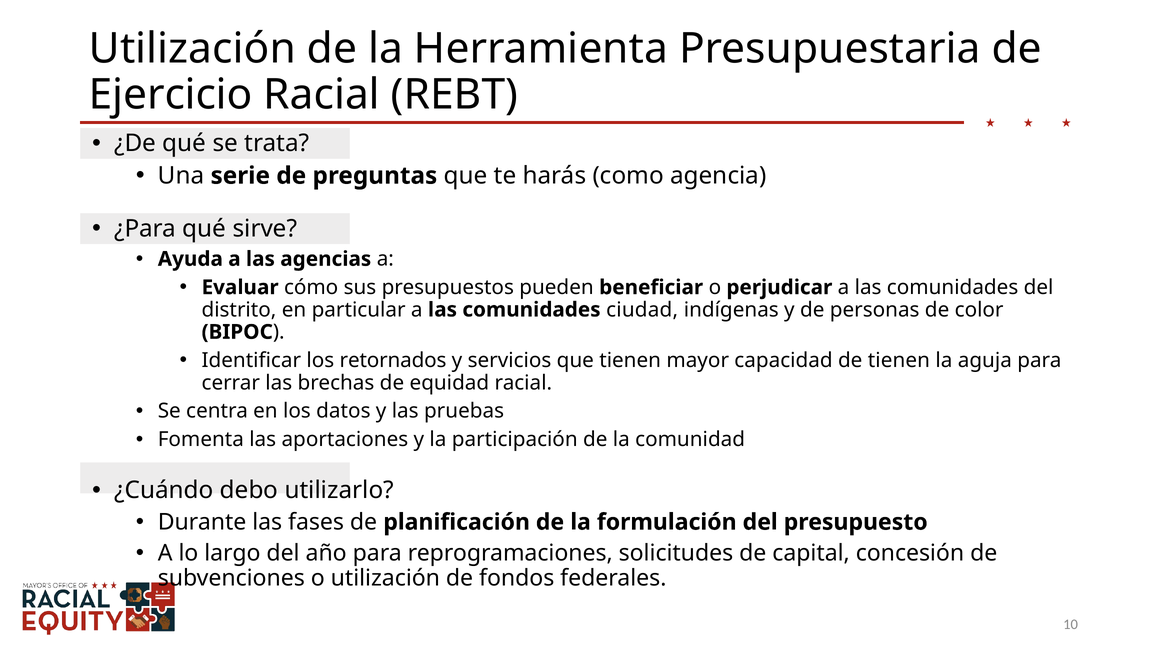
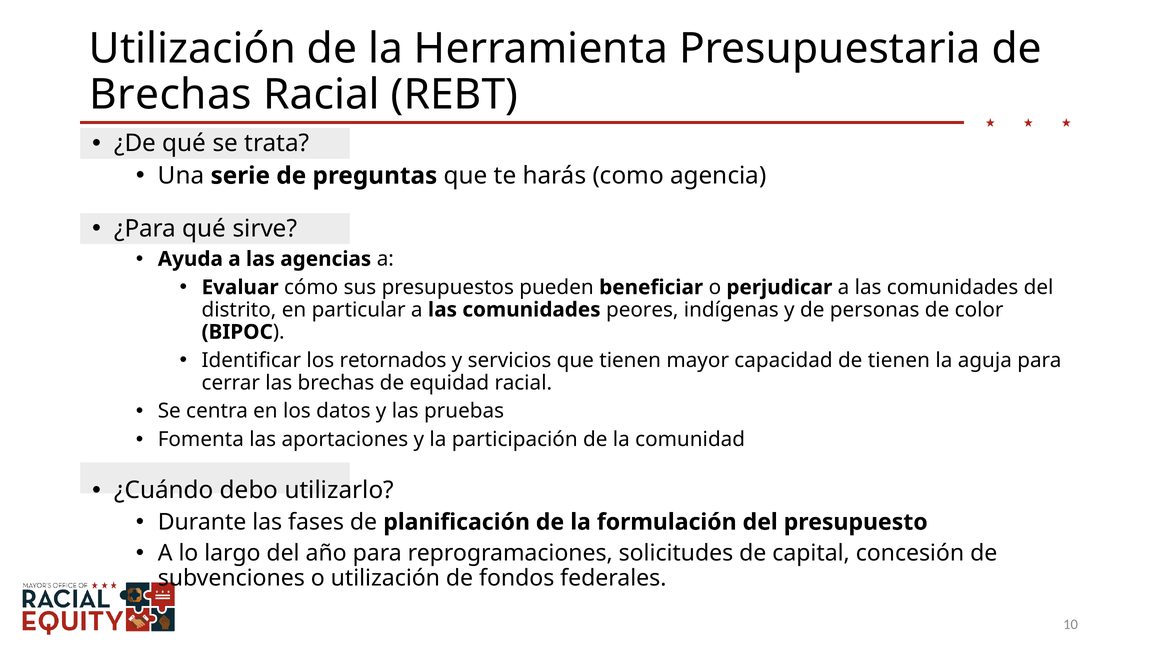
Ejercicio: Ejercicio -> Brechas (170, 95)
ciudad: ciudad -> peores (642, 310)
